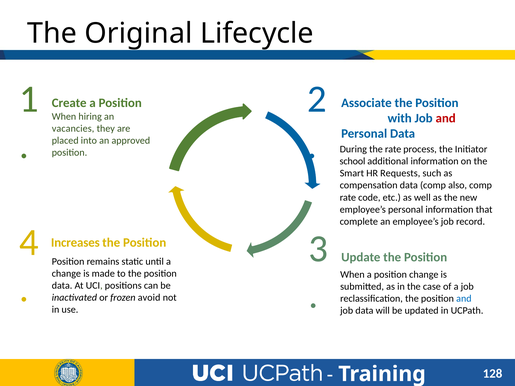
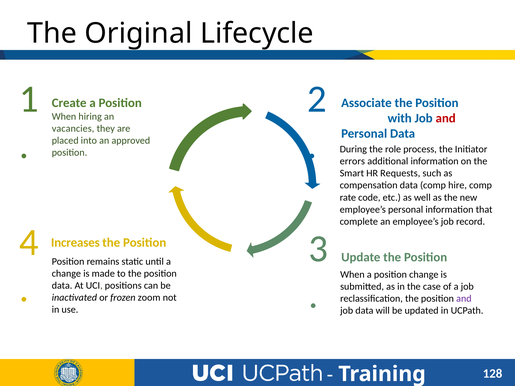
the rate: rate -> role (393, 149)
school: school -> errors (352, 161)
also: also -> hire (458, 185)
avoid: avoid -> zoom (149, 298)
and colour: blue -> purple (464, 299)
